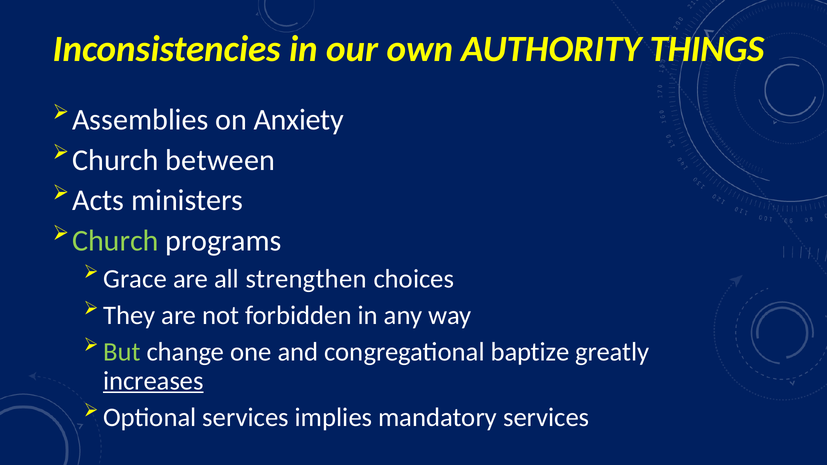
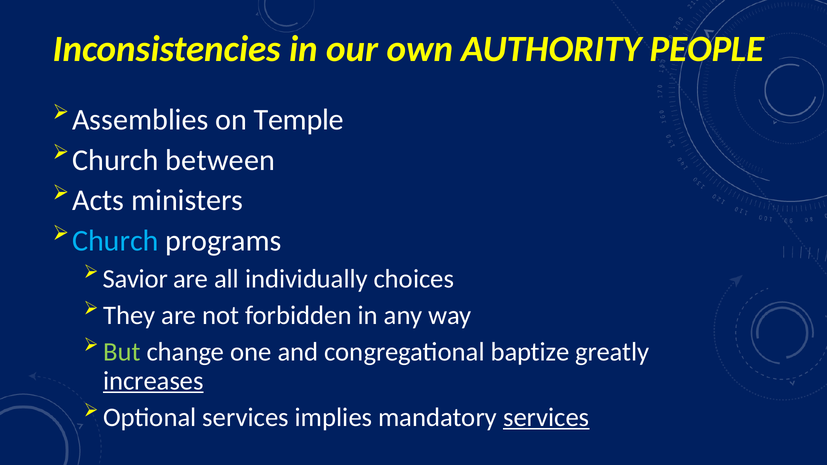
THINGS: THINGS -> PEOPLE (707, 49)
Anxiety: Anxiety -> Temple (299, 120)
Church colour: light green -> light blue (115, 241)
Grace: Grace -> Savior (135, 279)
strengthen: strengthen -> individually (306, 279)
services underline: none -> present (546, 418)
